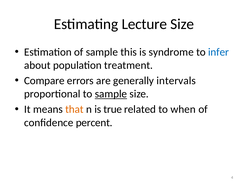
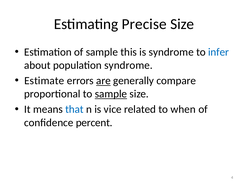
Lecture: Lecture -> Precise (144, 24)
population treatment: treatment -> syndrome (129, 65)
Compare: Compare -> Estimate (44, 81)
are underline: none -> present (103, 81)
intervals: intervals -> compare (176, 81)
that colour: orange -> blue (74, 109)
true: true -> vice (113, 109)
